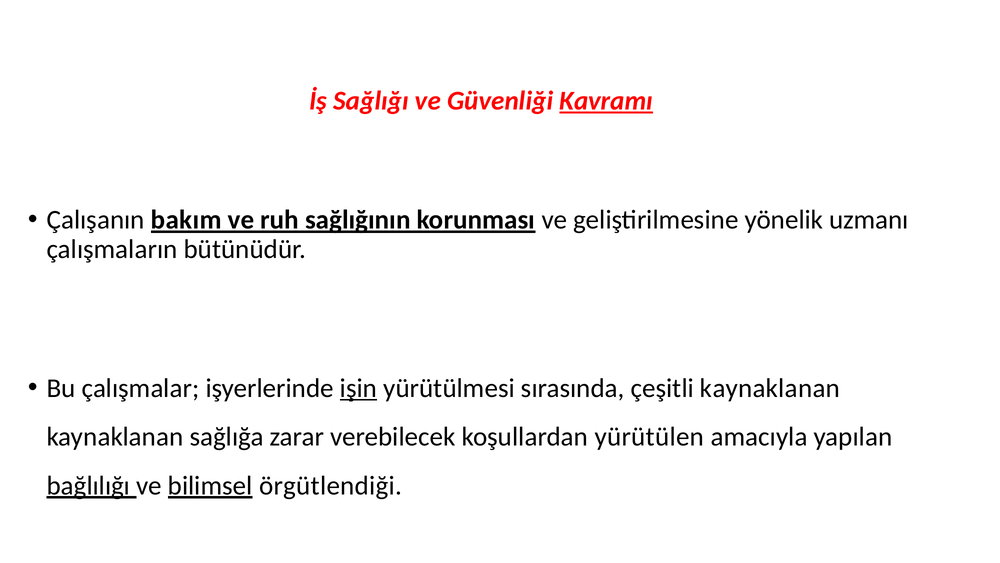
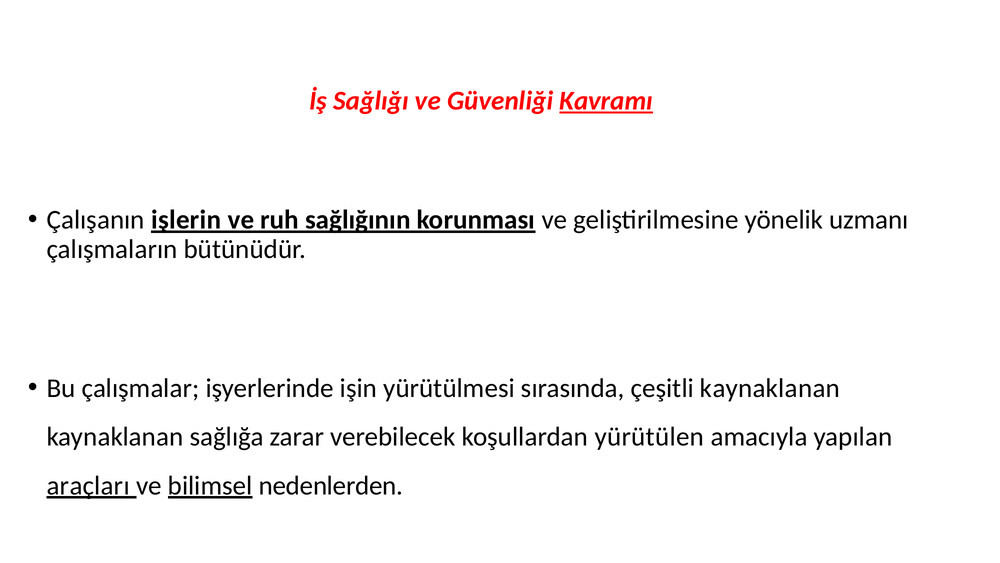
bakım: bakım -> işlerin (186, 220)
işin underline: present -> none (359, 388)
bağlılığı: bağlılığı -> araçları (88, 485)
örgütlendiği: örgütlendiği -> nedenlerden (331, 485)
